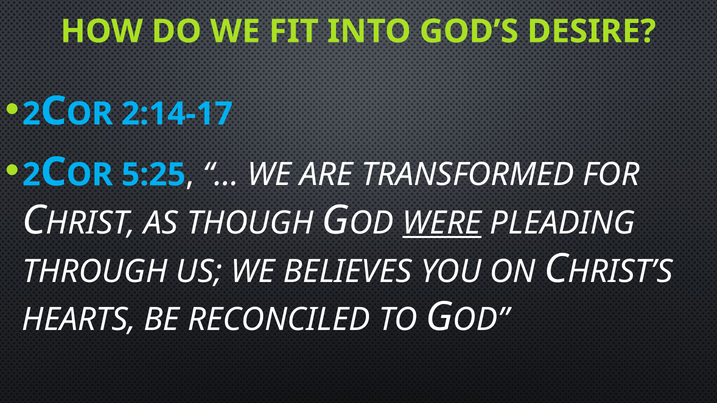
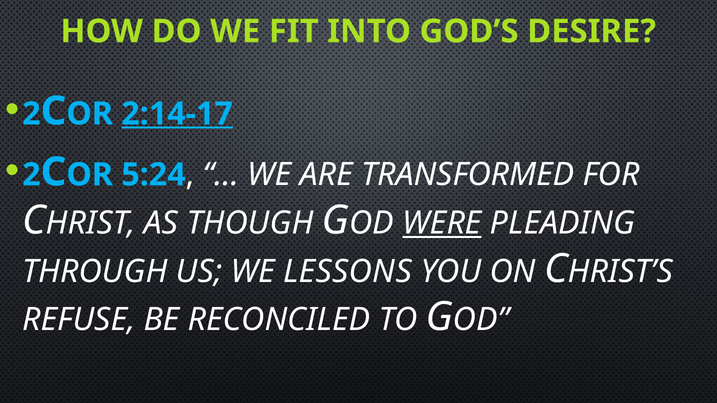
2:14-17 underline: none -> present (177, 114)
5:25: 5:25 -> 5:24 (154, 175)
BELIEVES: BELIEVES -> LESSONS (348, 272)
HEARTS: HEARTS -> REFUSE (79, 320)
